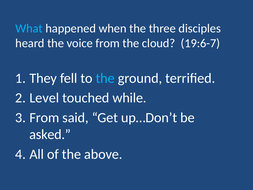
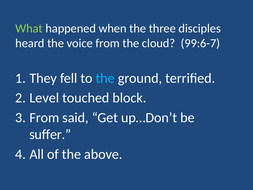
What colour: light blue -> light green (29, 28)
19:6-7: 19:6-7 -> 99:6-7 (200, 43)
while: while -> block (129, 98)
asked: asked -> suffer (50, 134)
